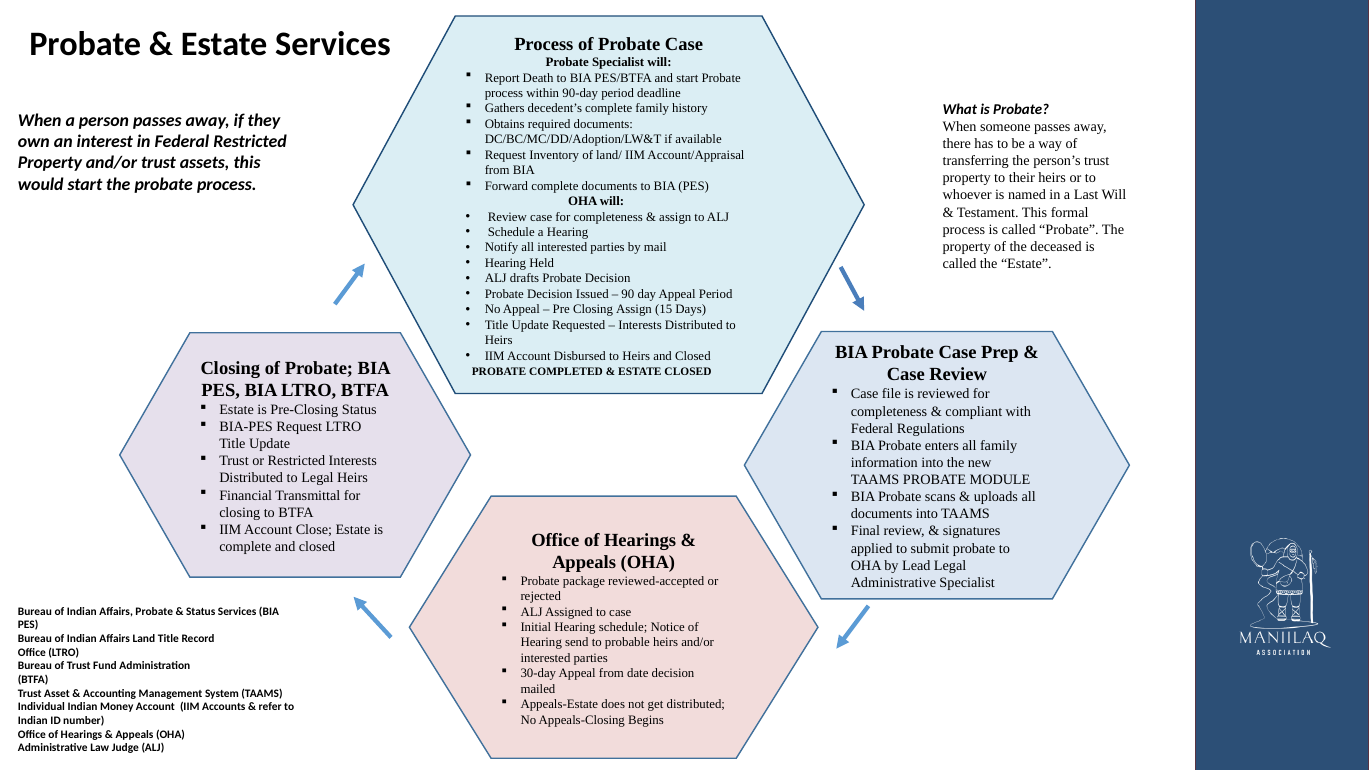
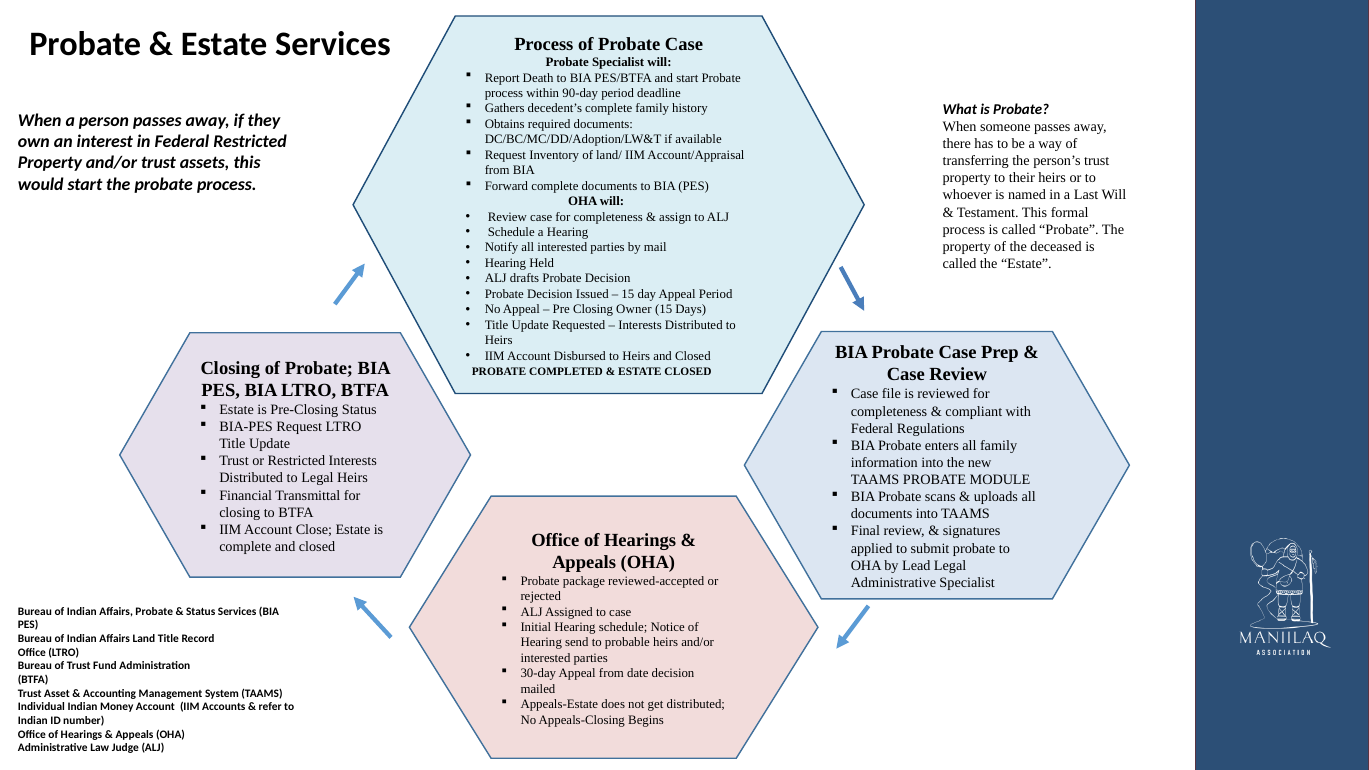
90: 90 -> 15 (628, 294)
Closing Assign: Assign -> Owner (634, 309)
